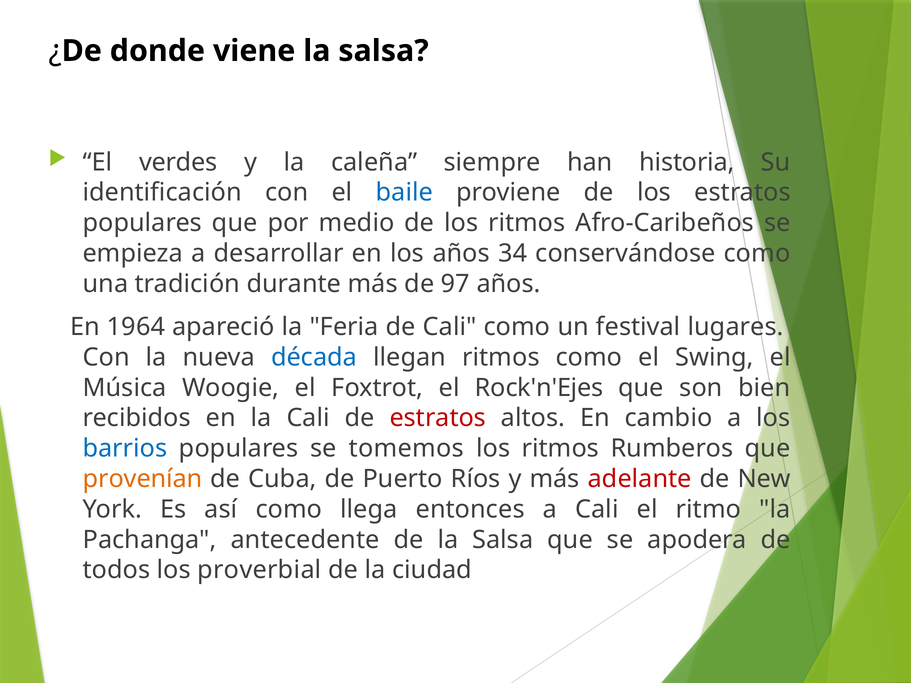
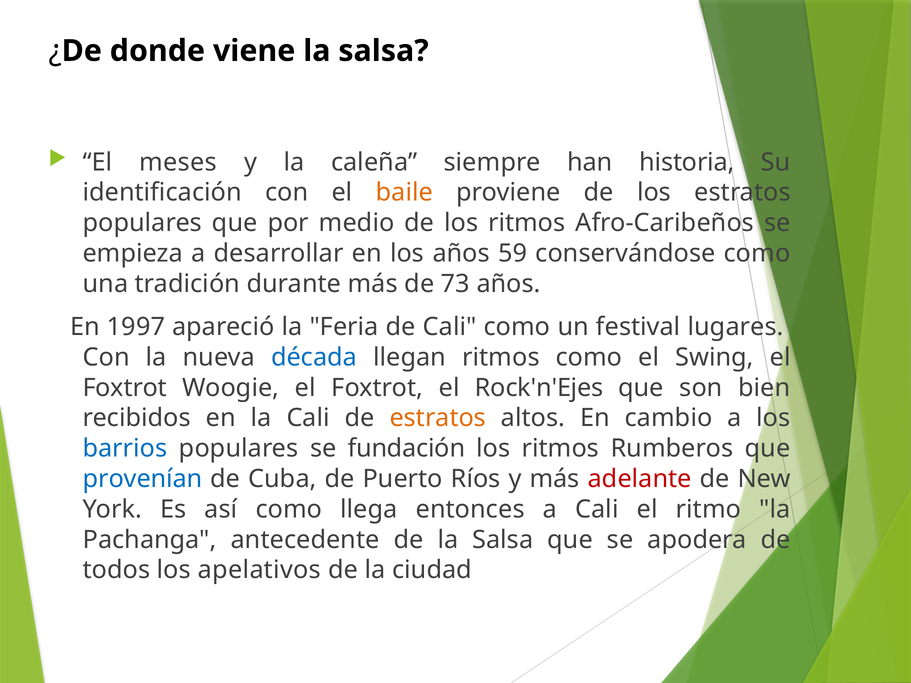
verdes: verdes -> meses (178, 162)
baile colour: blue -> orange (404, 193)
34: 34 -> 59 (513, 254)
97: 97 -> 73 (455, 284)
1964: 1964 -> 1997 (136, 327)
Música: Música -> Foxtrot (125, 388)
estratos colour: red -> orange (438, 418)
tomemos: tomemos -> fundación (406, 449)
provenían colour: orange -> blue (143, 479)
proverbial: proverbial -> apelativos (259, 570)
